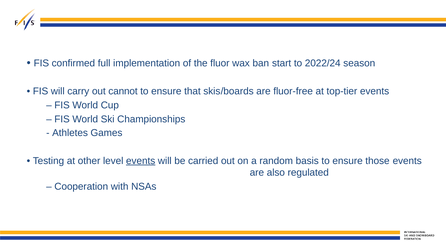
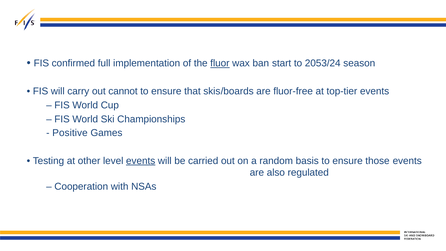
fluor underline: none -> present (220, 63)
2022/24: 2022/24 -> 2053/24 (323, 63)
Athletes: Athletes -> Positive (70, 133)
